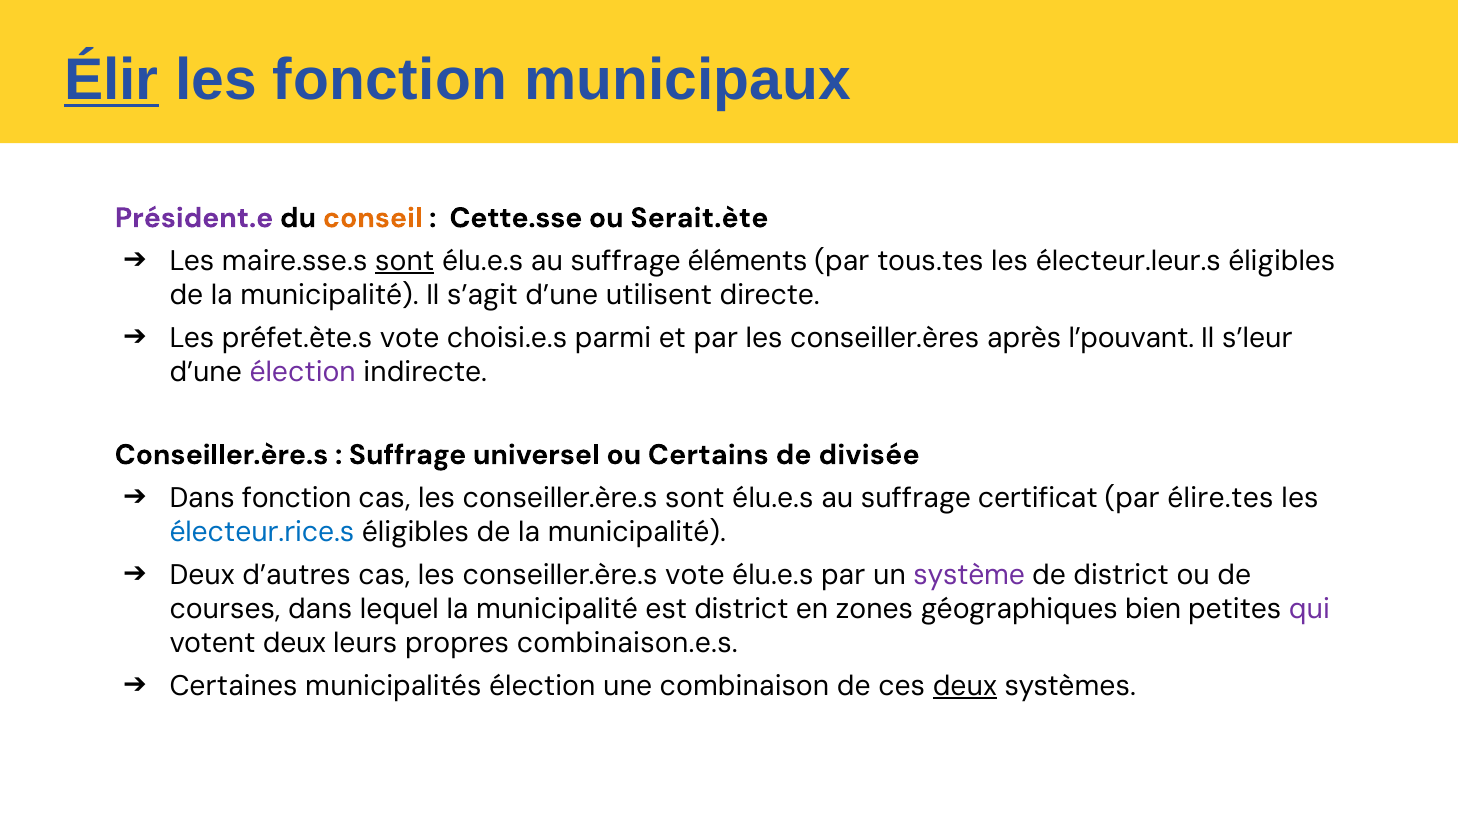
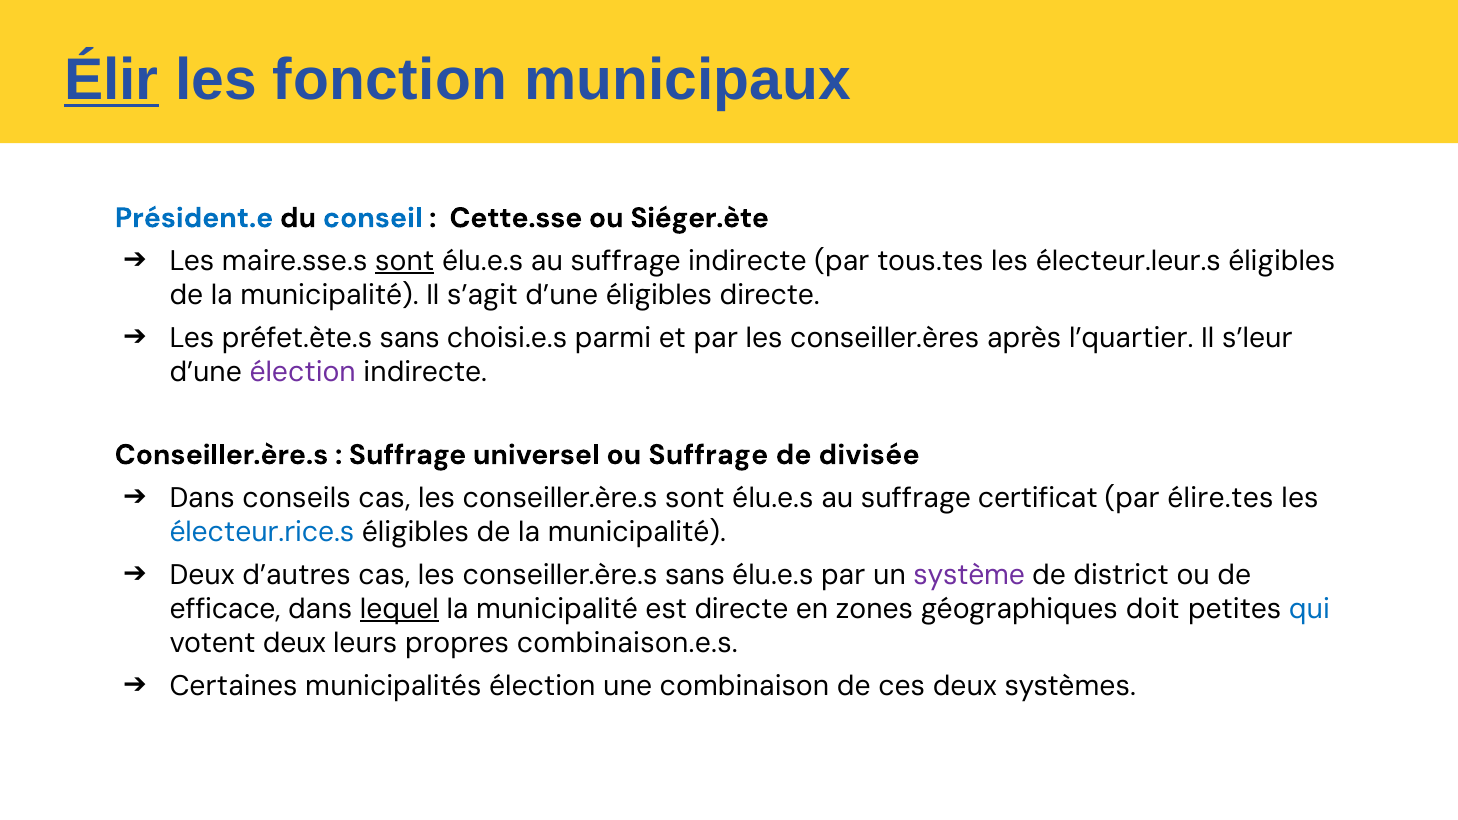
Président.e colour: purple -> blue (194, 218)
conseil colour: orange -> blue (373, 218)
Serait.ète: Serait.ète -> Siéger.ète (700, 218)
suffrage éléments: éléments -> indirecte (747, 261)
d’une utilisent: utilisent -> éligibles (659, 295)
préfet.ète.s vote: vote -> sans (410, 338)
l’pouvant: l’pouvant -> l’quartier (1131, 338)
ou Certains: Certains -> Suffrage (708, 455)
Dans fonction: fonction -> conseils (297, 498)
conseiller.ère.s vote: vote -> sans (695, 575)
courses: courses -> efficace (225, 609)
lequel underline: none -> present (399, 609)
est district: district -> directe (741, 609)
bien: bien -> doit (1153, 609)
qui colour: purple -> blue (1309, 609)
deux underline: present -> none (965, 686)
